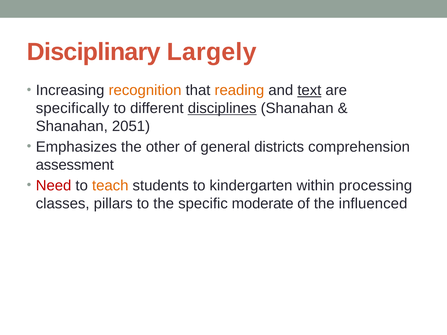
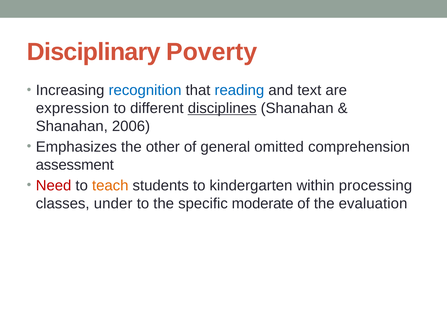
Largely: Largely -> Poverty (212, 52)
recognition colour: orange -> blue (145, 90)
reading colour: orange -> blue (239, 90)
text underline: present -> none (309, 90)
specifically: specifically -> expression (73, 108)
2051: 2051 -> 2006 (131, 126)
districts: districts -> omitted (279, 147)
pillars: pillars -> under (113, 204)
influenced: influenced -> evaluation (373, 204)
